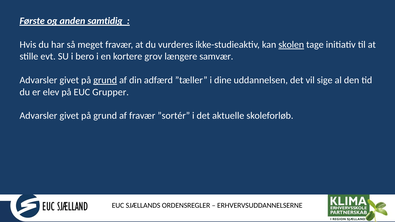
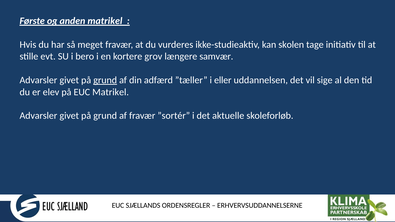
anden samtidig: samtidig -> matrikel (105, 21)
skolen underline: present -> none (291, 45)
dine: dine -> eller (223, 80)
EUC Grupper: Grupper -> Matrikel (111, 92)
